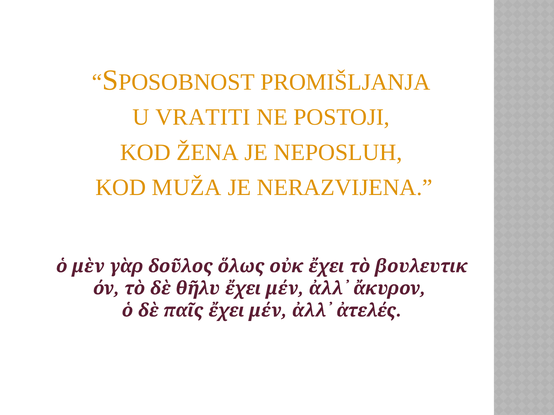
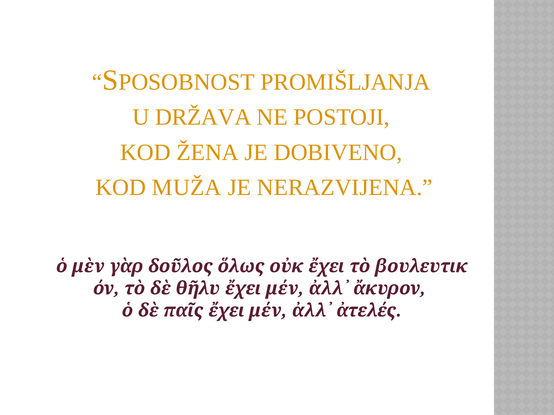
VRATITI: VRATITI -> DRŽAVA (203, 117)
NEPOSLUH: NEPOSLUH -> DOBIVENO (338, 152)
